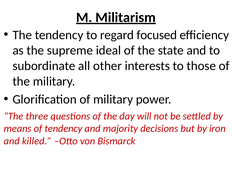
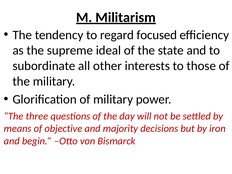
of tendency: tendency -> objective (63, 129)
killed: killed -> begin (37, 141)
